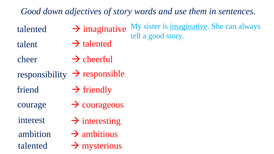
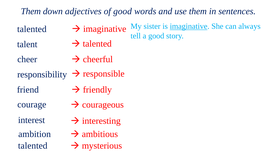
Good: Good -> Them (31, 11)
of story: story -> good (123, 11)
